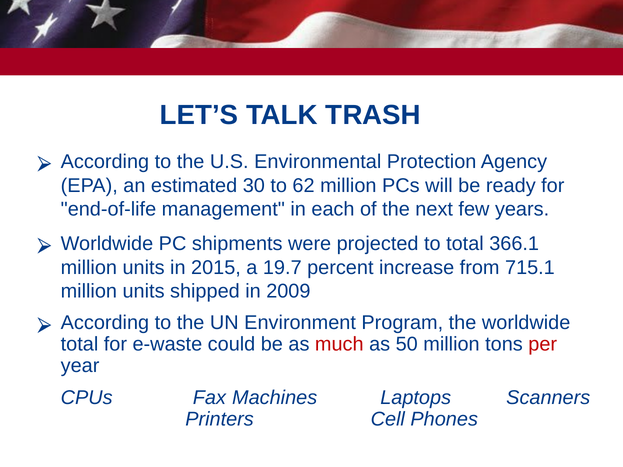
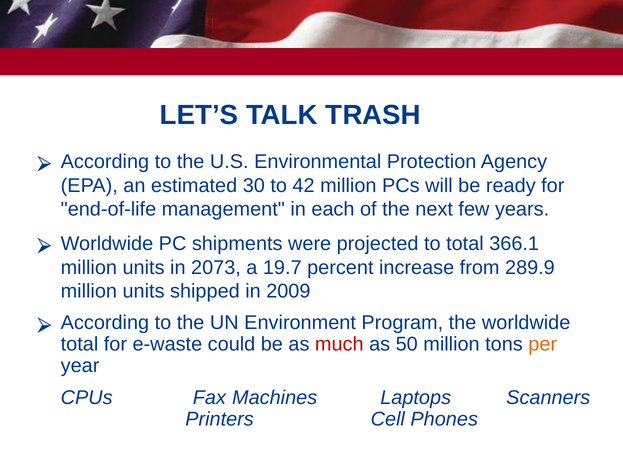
62: 62 -> 42 (304, 186)
2015: 2015 -> 2073 (216, 268)
715.1: 715.1 -> 289.9 (530, 268)
per colour: red -> orange (543, 345)
